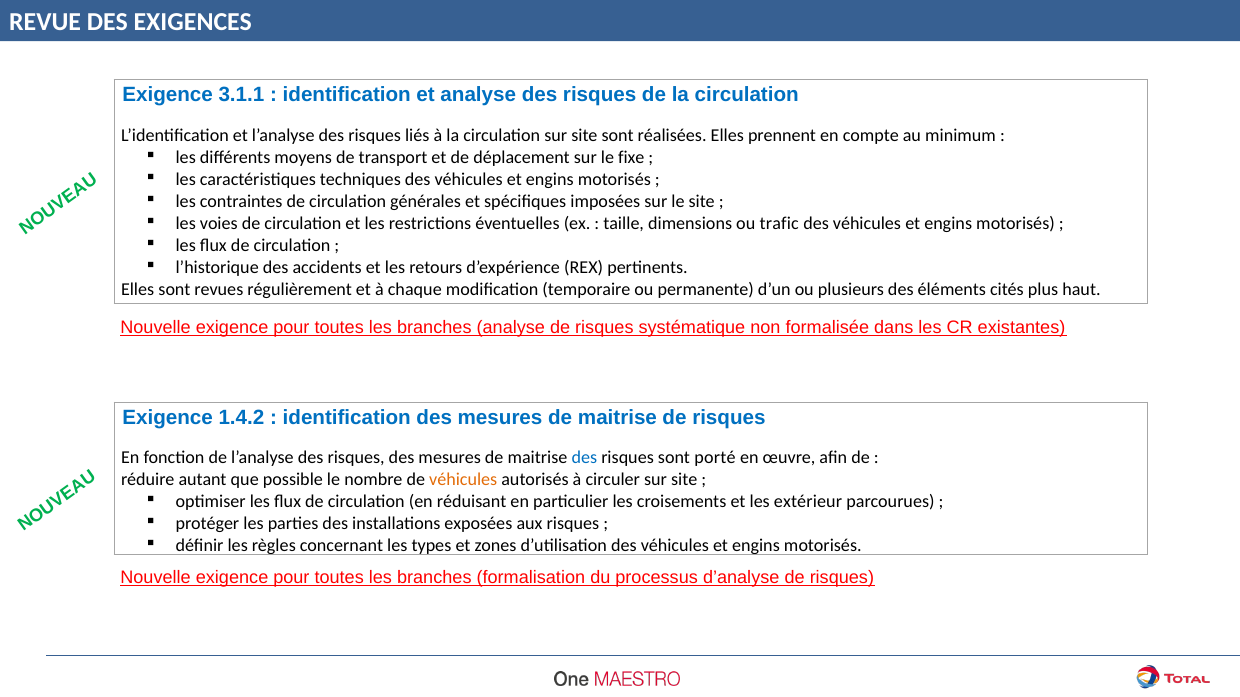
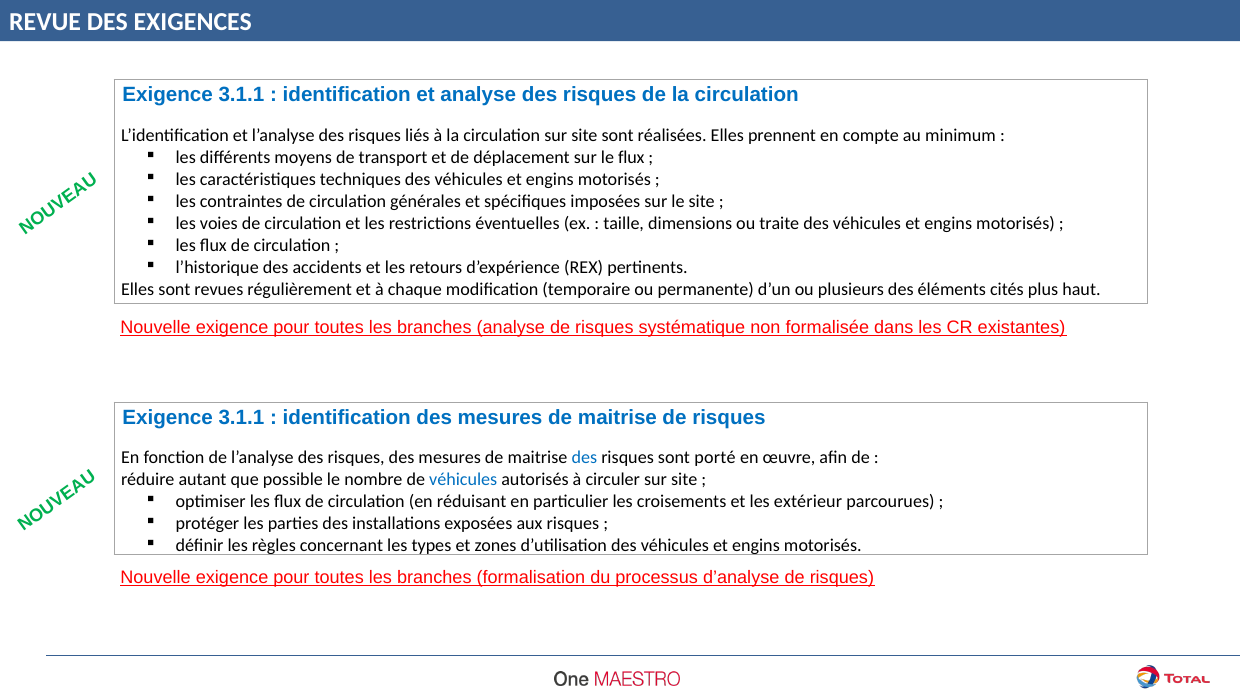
le fixe: fixe -> flux (631, 158)
trafic: trafic -> traite (779, 224)
1.4.2: 1.4.2 -> 3.1.1 (241, 418)
véhicules colour: orange -> blue (463, 479)
